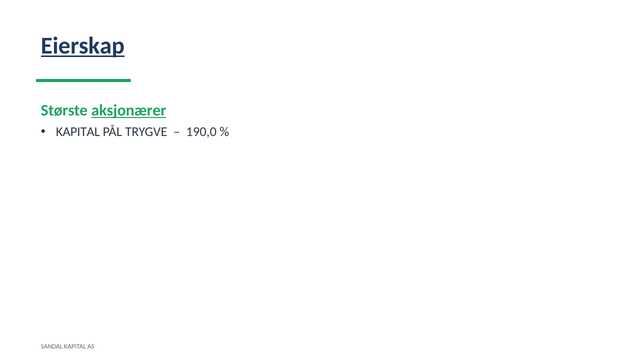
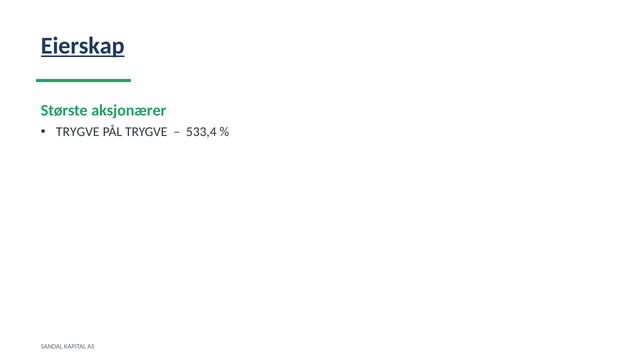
aksjonærer underline: present -> none (129, 111)
KAPITAL: KAPITAL -> TRYGVE (78, 132)
190,0: 190,0 -> 533,4 (201, 132)
